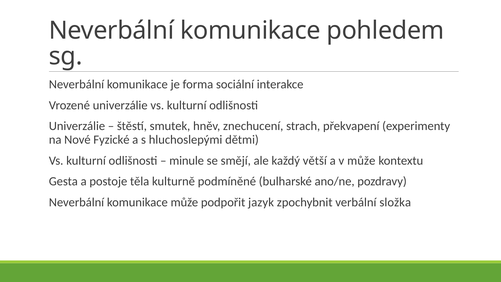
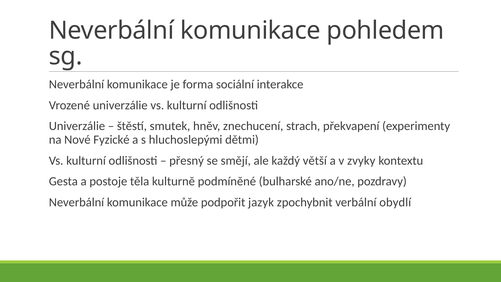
minule: minule -> přesný (187, 160)
v může: může -> zvyky (361, 160)
složka: složka -> obydlí (395, 202)
